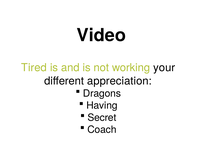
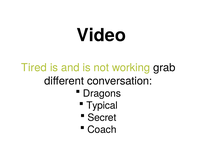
your: your -> grab (164, 68)
appreciation: appreciation -> conversation (120, 81)
Having: Having -> Typical (102, 106)
